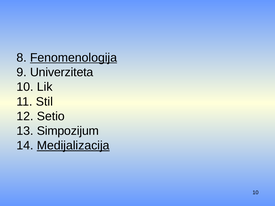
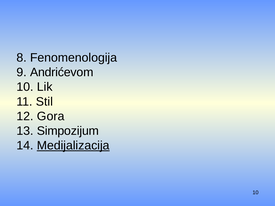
Fenomenologija underline: present -> none (74, 58)
Univerziteta: Univerziteta -> Andrićevom (62, 72)
Setio: Setio -> Gora (51, 116)
